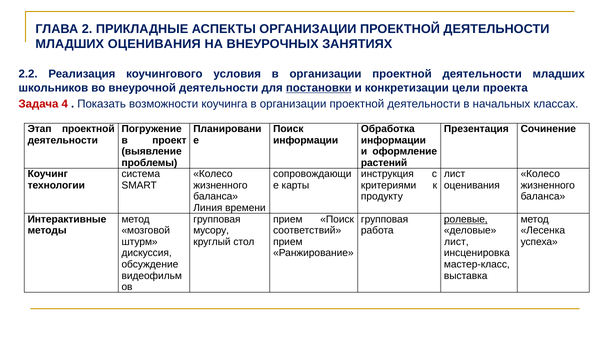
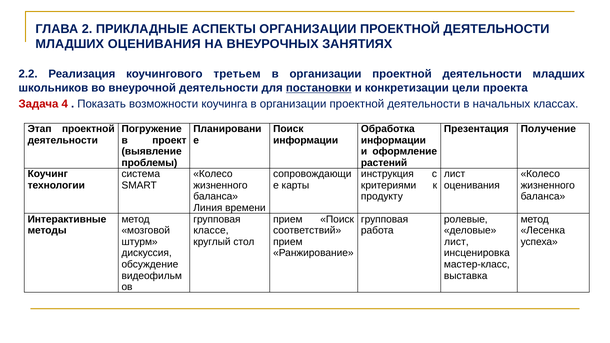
условия: условия -> третьем (237, 74)
Сочинение: Сочинение -> Получение (548, 129)
ролевые underline: present -> none (466, 219)
мусору: мусору -> классе (211, 231)
